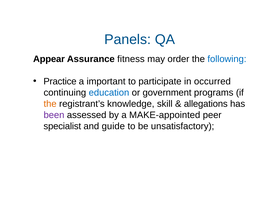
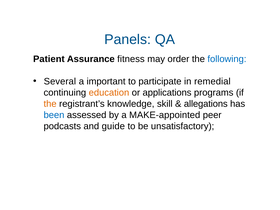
Appear: Appear -> Patient (49, 59)
Practice: Practice -> Several (60, 81)
occurred: occurred -> remedial (212, 81)
education colour: blue -> orange (109, 93)
government: government -> applications (167, 93)
been colour: purple -> blue (54, 115)
specialist: specialist -> podcasts (62, 126)
